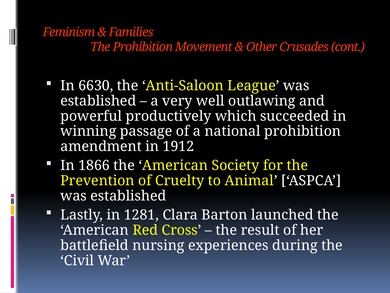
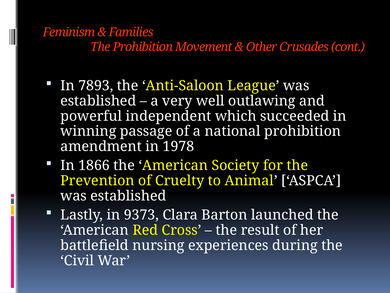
6630: 6630 -> 7893 (96, 85)
productively: productively -> independent (169, 116)
1912: 1912 -> 1978 (178, 146)
1281: 1281 -> 9373 (141, 215)
